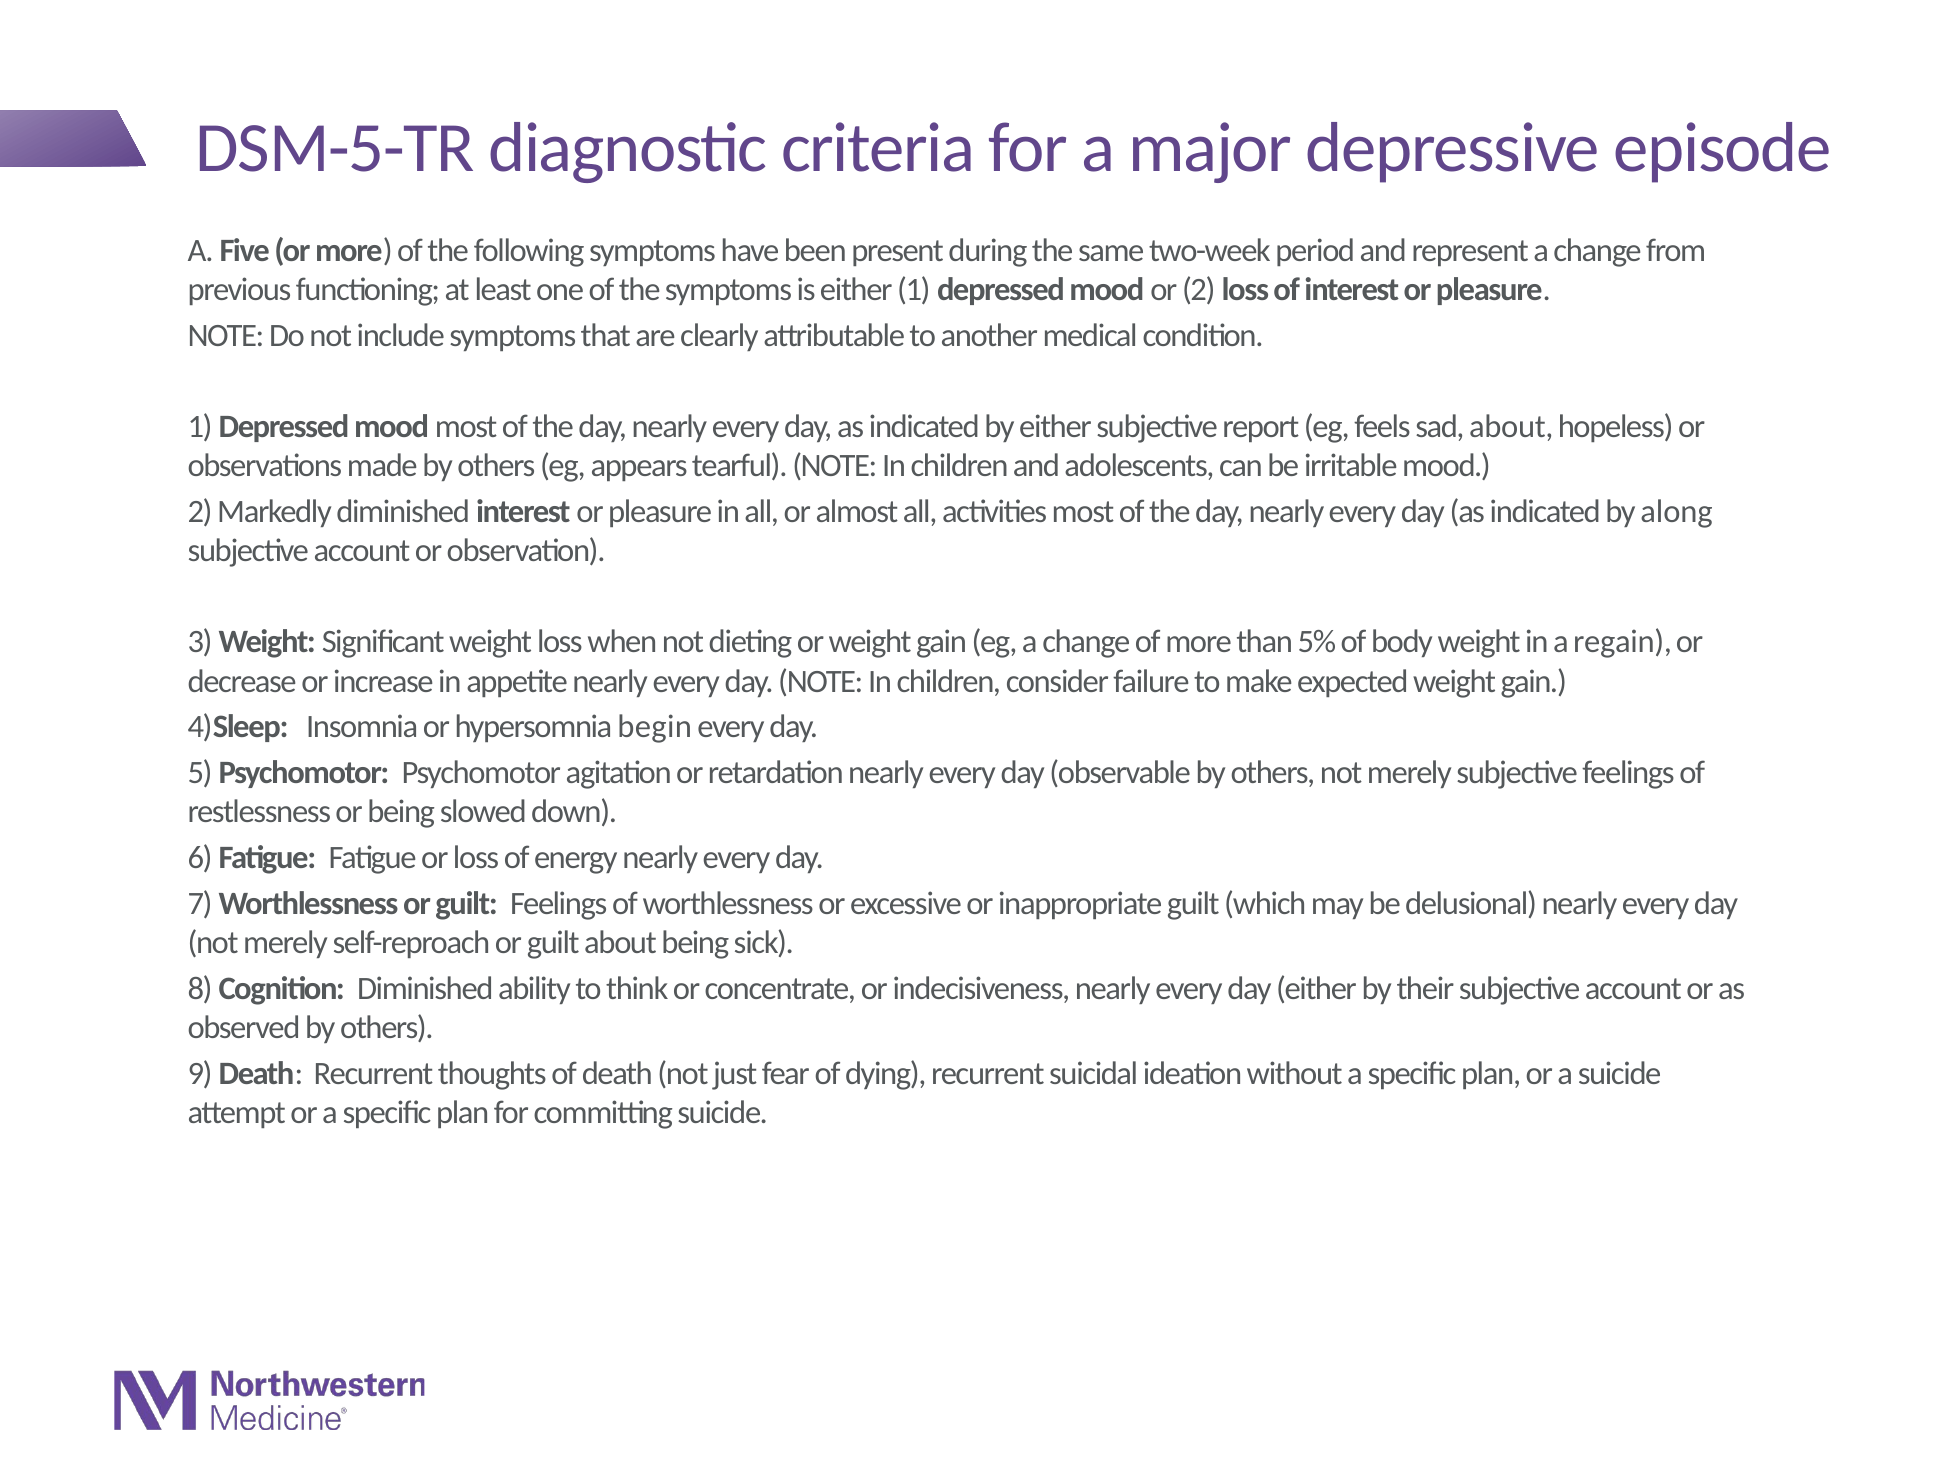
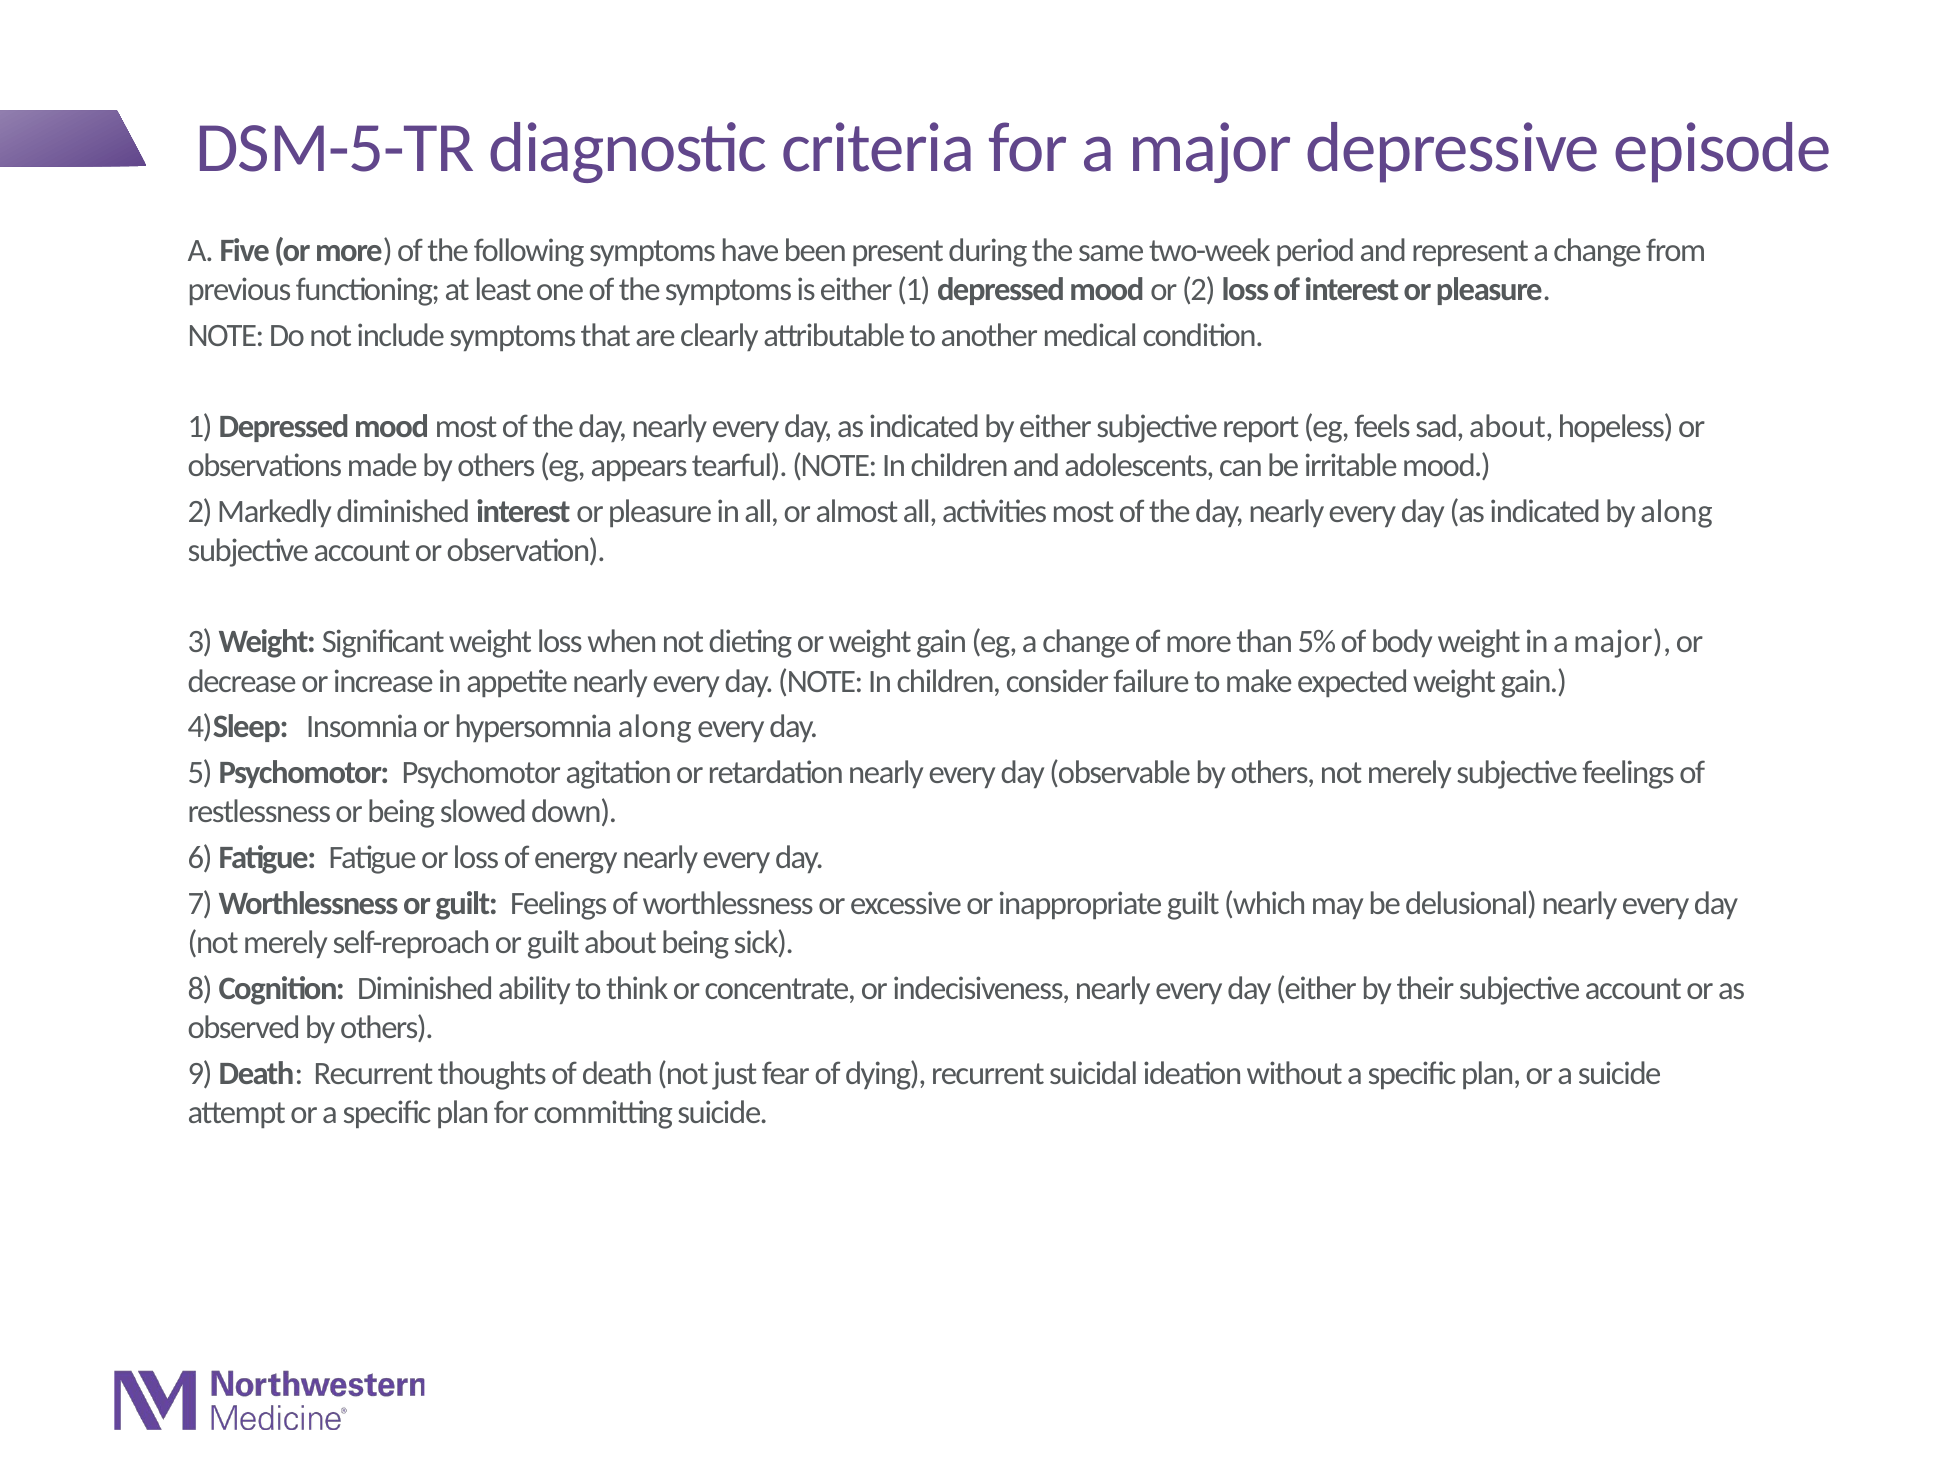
in a regain: regain -> major (1622, 642)
hypersomnia begin: begin -> along (655, 727)
